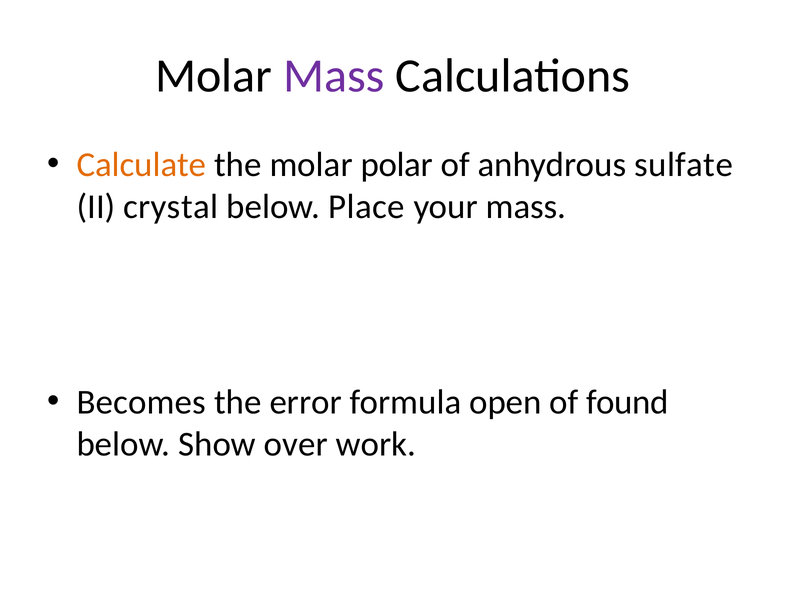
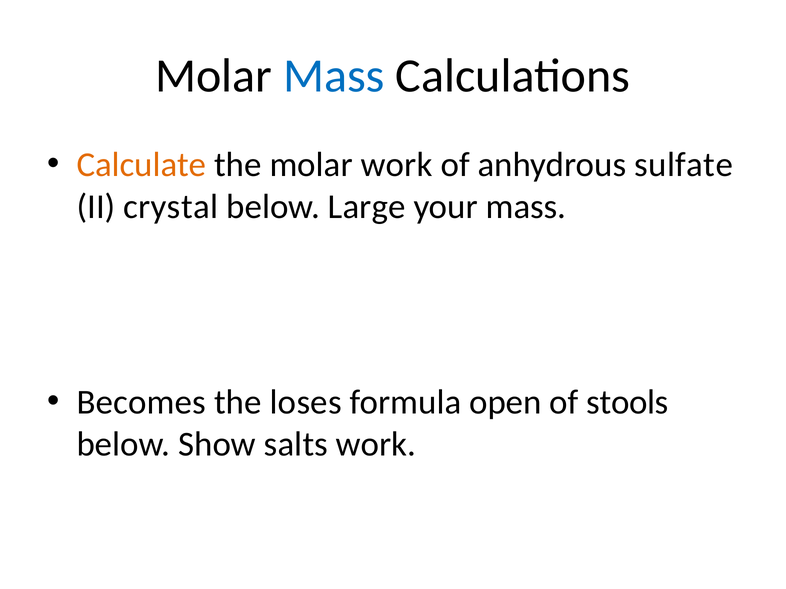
Mass colour: purple -> blue (334, 76)
molar polar: polar -> work (397, 165)
Place: Place -> Large (367, 207)
error: error -> loses (306, 403)
found: found -> stools (627, 403)
over: over -> salts (296, 444)
